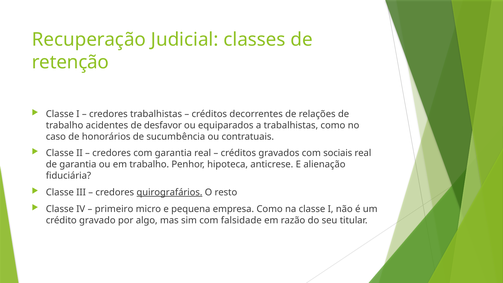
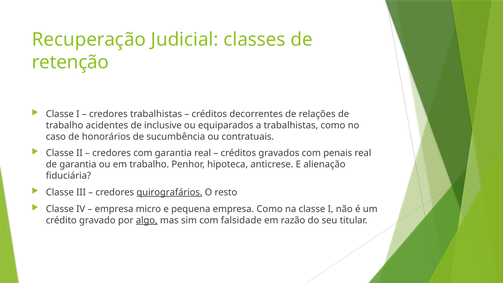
desfavor: desfavor -> inclusive (163, 125)
sociais: sociais -> penais (338, 153)
primeiro: primeiro -> empresa (114, 209)
algo underline: none -> present (147, 220)
